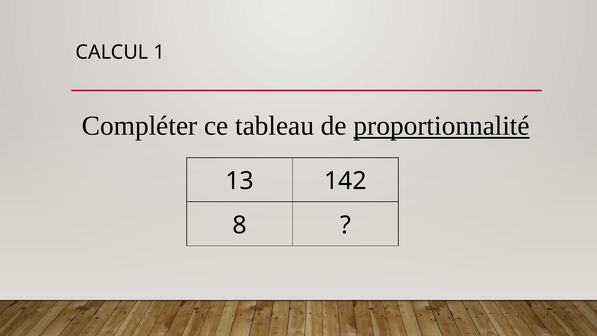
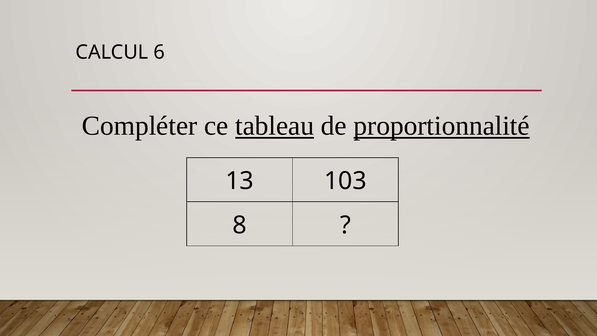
1: 1 -> 6 (159, 52)
tableau underline: none -> present (275, 126)
142: 142 -> 103 (345, 181)
